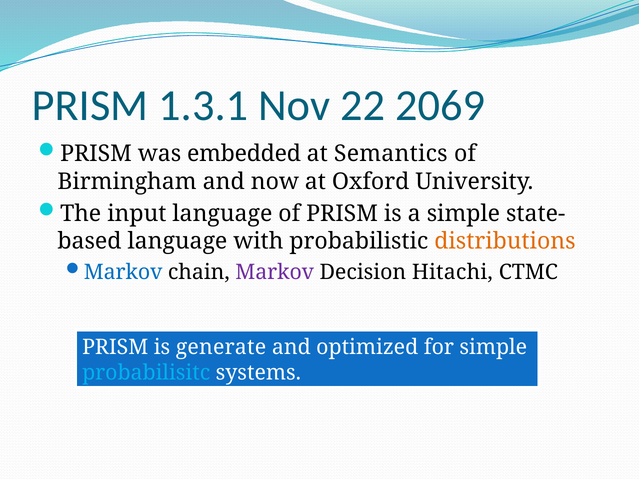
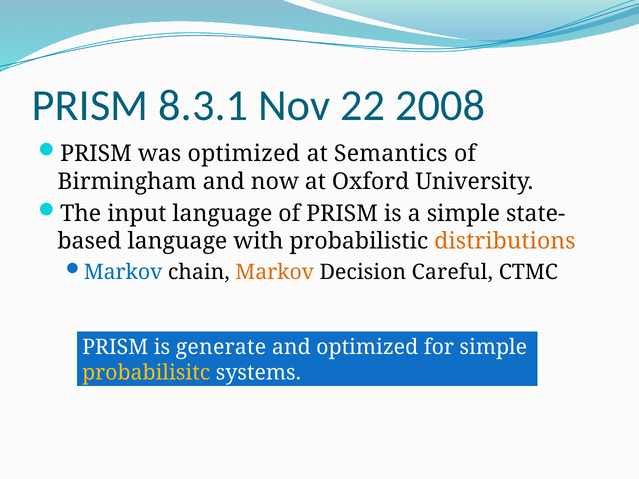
1.3.1: 1.3.1 -> 8.3.1 (203, 106)
2069: 2069 -> 2008 (440, 106)
was embedded: embedded -> optimized (244, 154)
Markov colour: purple -> orange (275, 272)
Hitachi: Hitachi -> Careful (452, 272)
probabilisitc colour: light blue -> yellow (146, 373)
